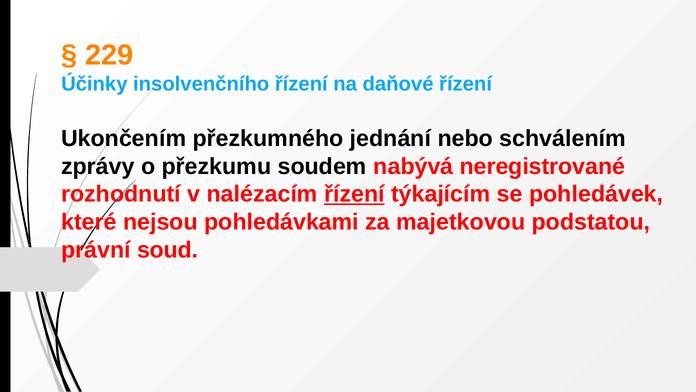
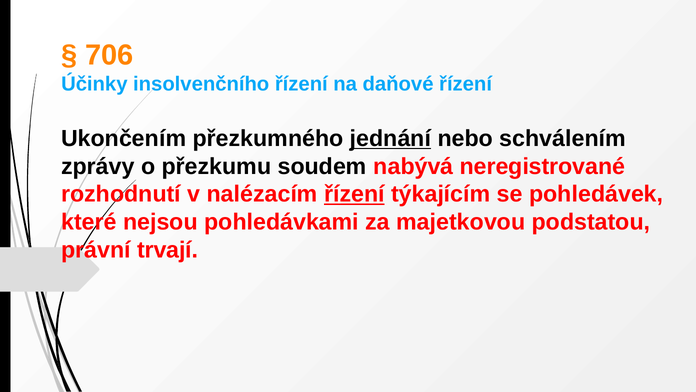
229: 229 -> 706 (109, 55)
jednání underline: none -> present (390, 138)
soud: soud -> trvají (168, 250)
